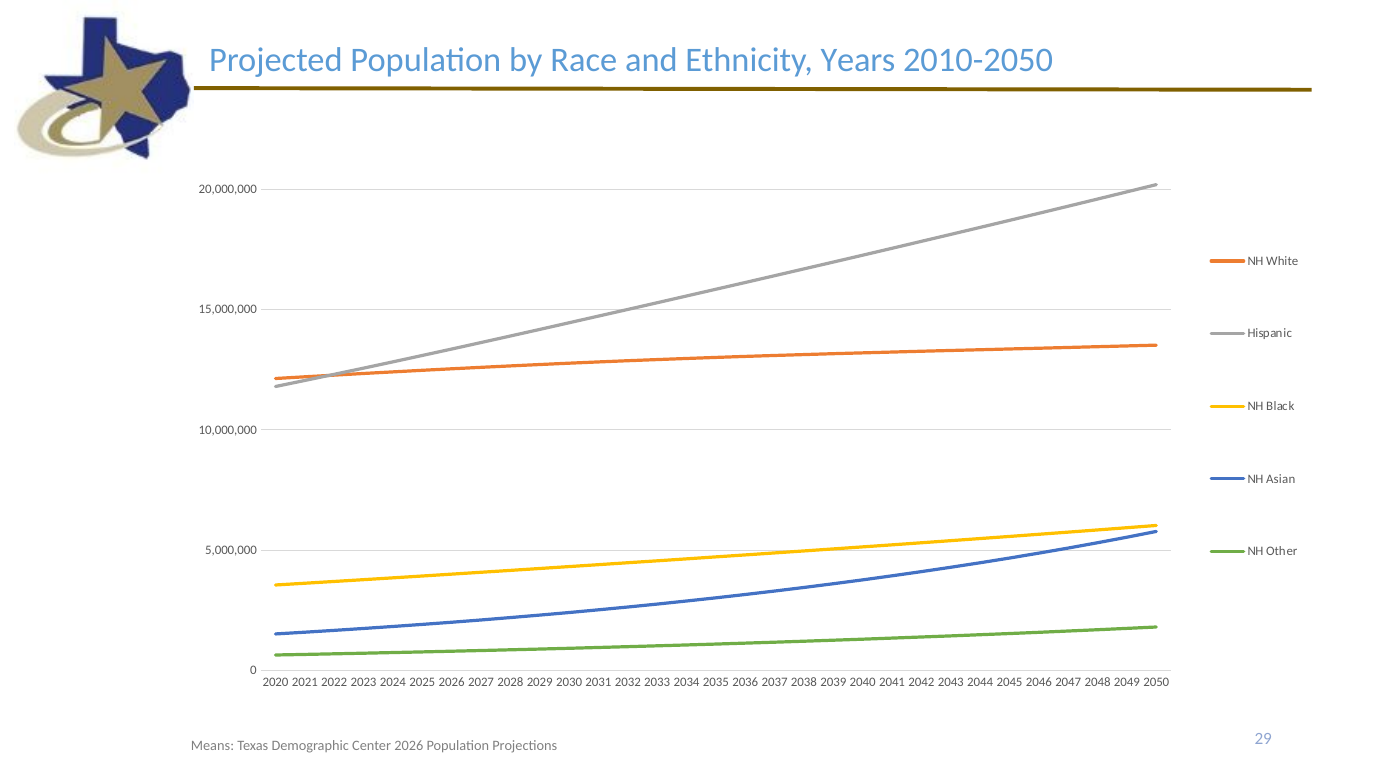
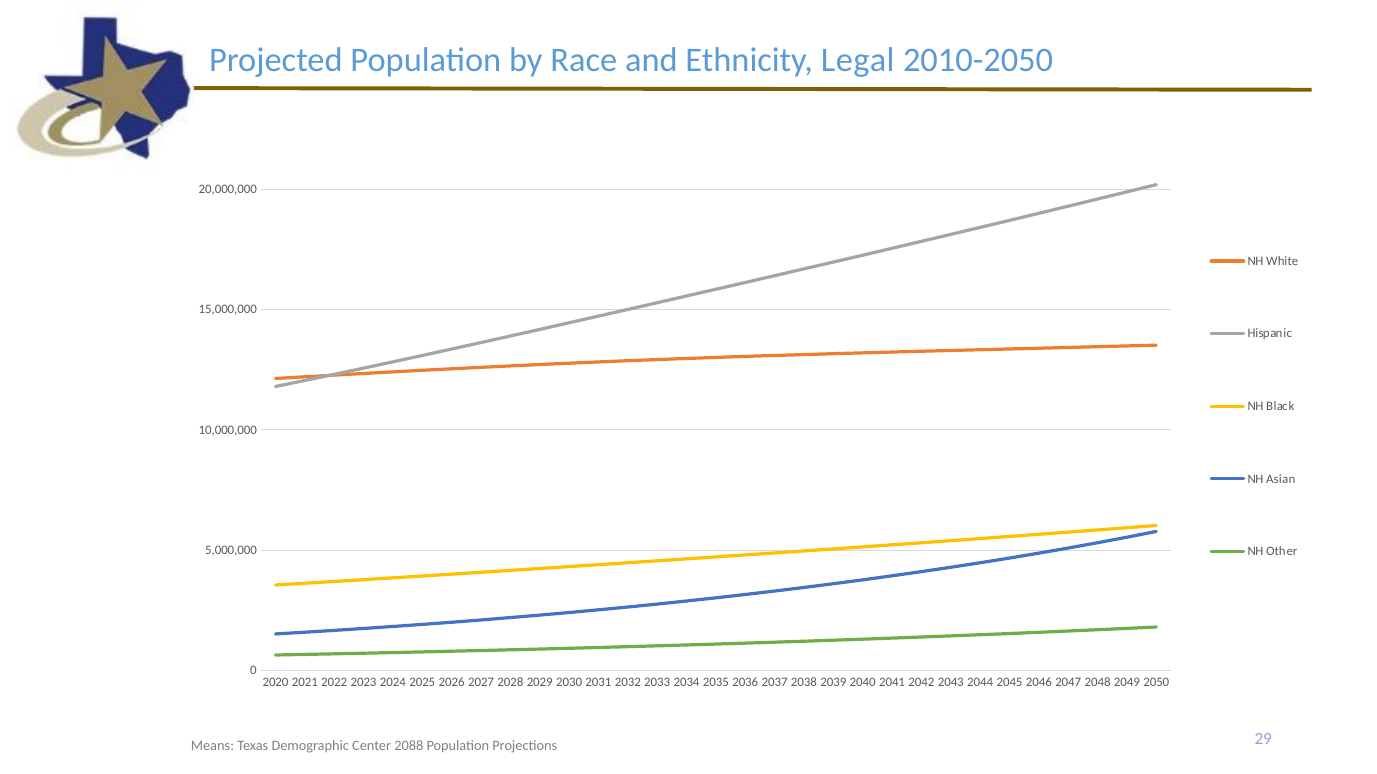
Years: Years -> Legal (858, 61)
Center 2026: 2026 -> 2088 (409, 746)
